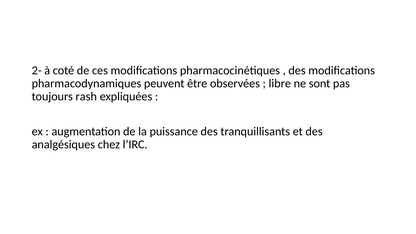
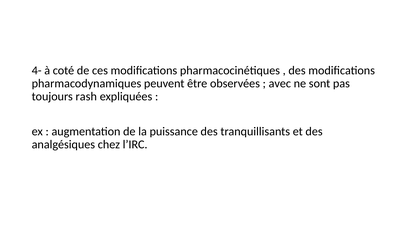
2-: 2- -> 4- (37, 70)
libre: libre -> avec (280, 83)
